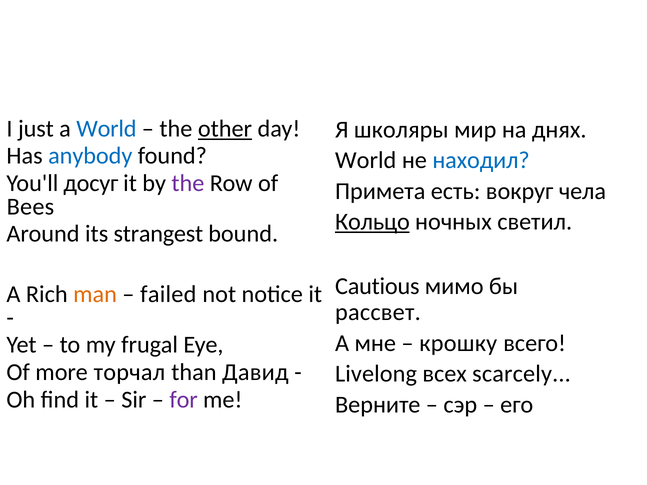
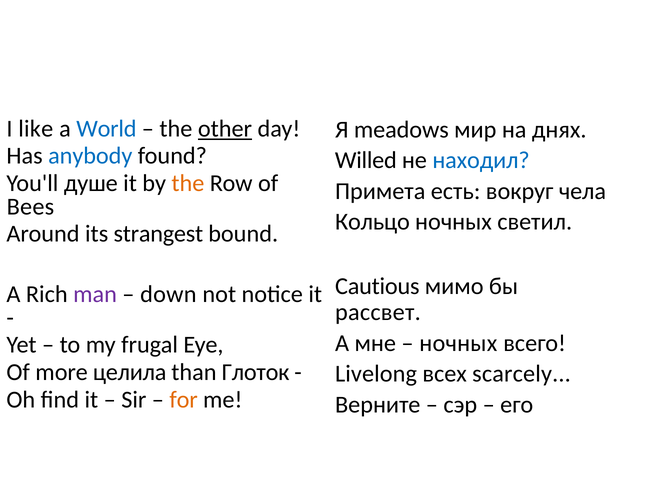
just: just -> like (36, 129)
школяры: школяры -> meadows (401, 130)
World: World -> Willed (366, 160)
досуг: досуг -> душе (91, 183)
the colour: purple -> orange (188, 183)
Кольцо underline: present -> none (372, 222)
man colour: orange -> purple (95, 294)
failed: failed -> down (168, 294)
крошку: крошку -> ночных (458, 343)
торчал: торчал -> целила (130, 372)
Давид: Давид -> Глоток (256, 372)
for colour: purple -> orange (184, 400)
